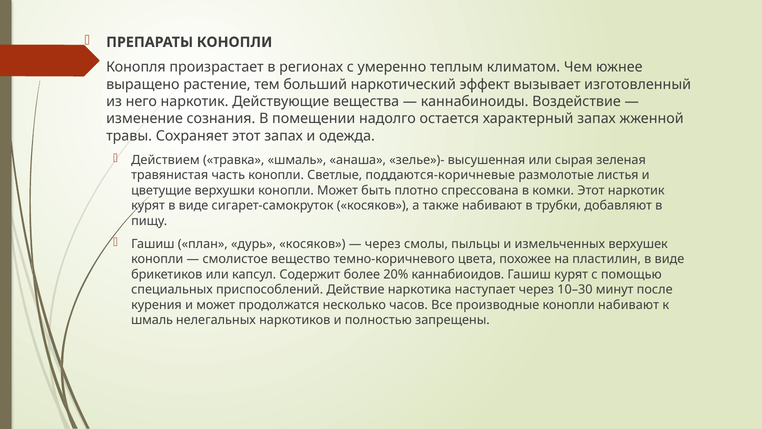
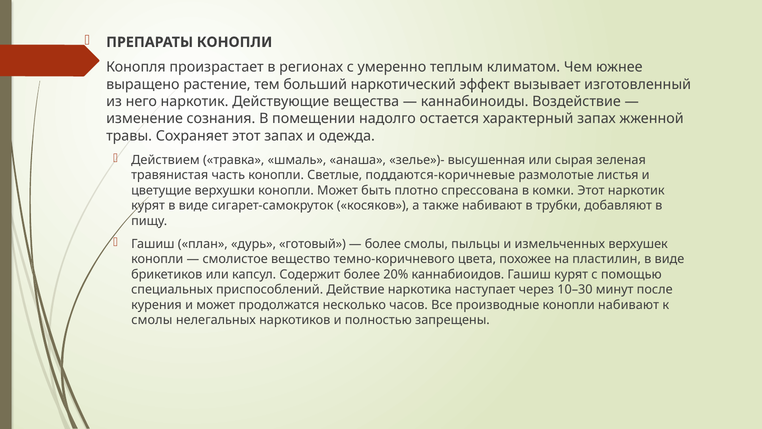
дурь косяков: косяков -> готовый (312, 244)
через: через -> более (383, 244)
шмаль: шмаль -> смолы (152, 320)
